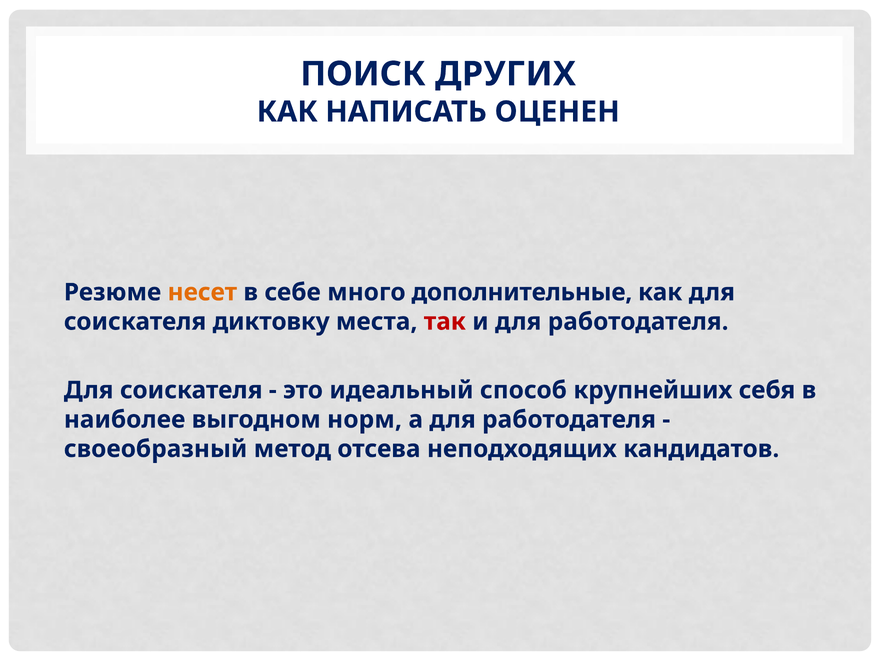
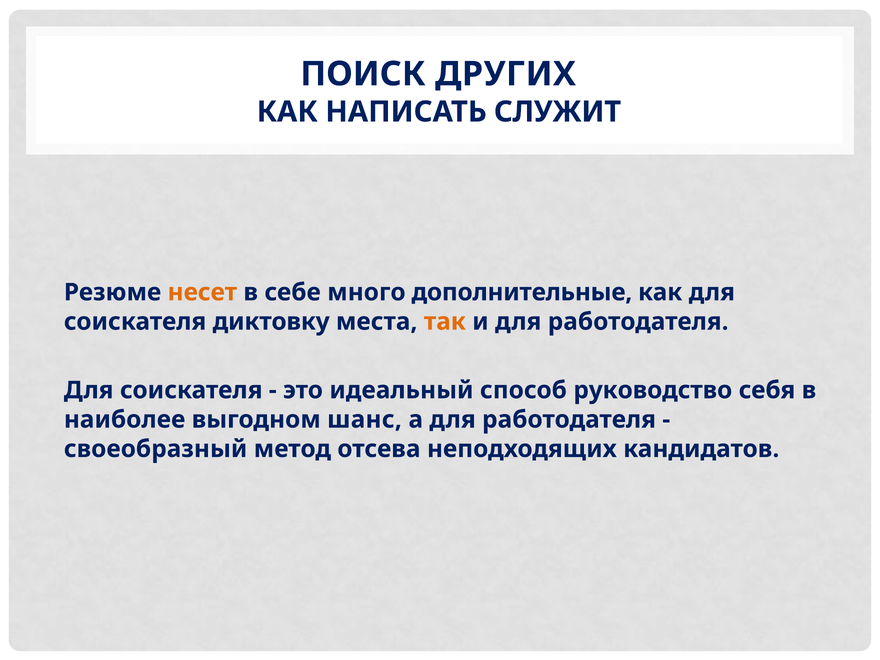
ОЦЕНЕН: ОЦЕНЕН -> СЛУЖИТ (558, 112)
так colour: red -> orange (445, 322)
крупнейших: крупнейших -> руководство (653, 390)
норм: норм -> шанс (364, 420)
